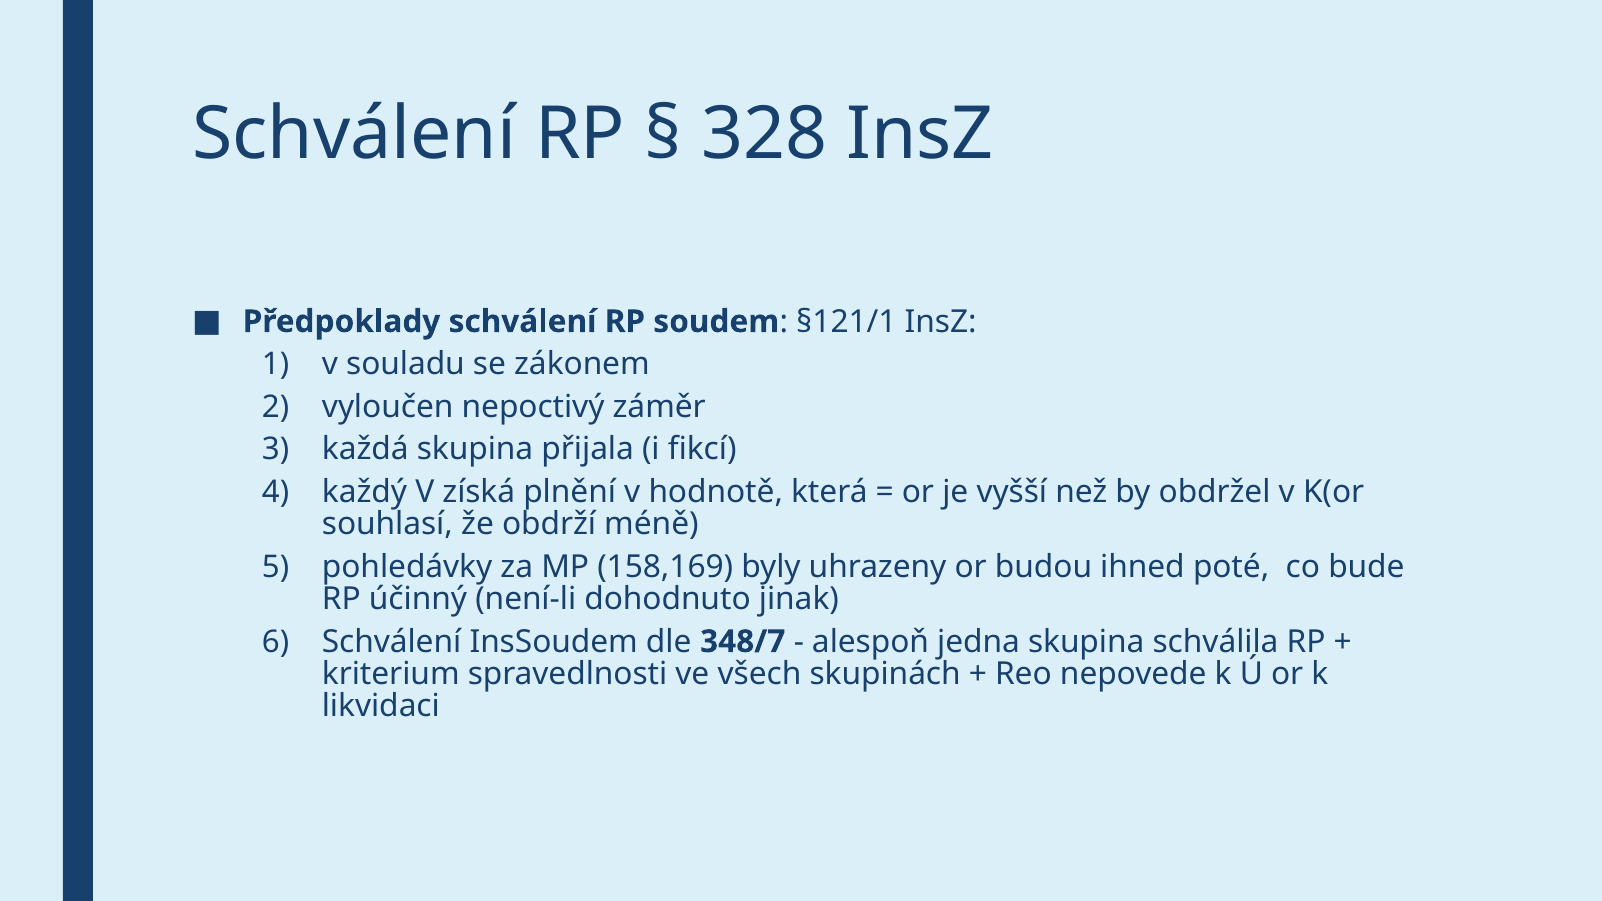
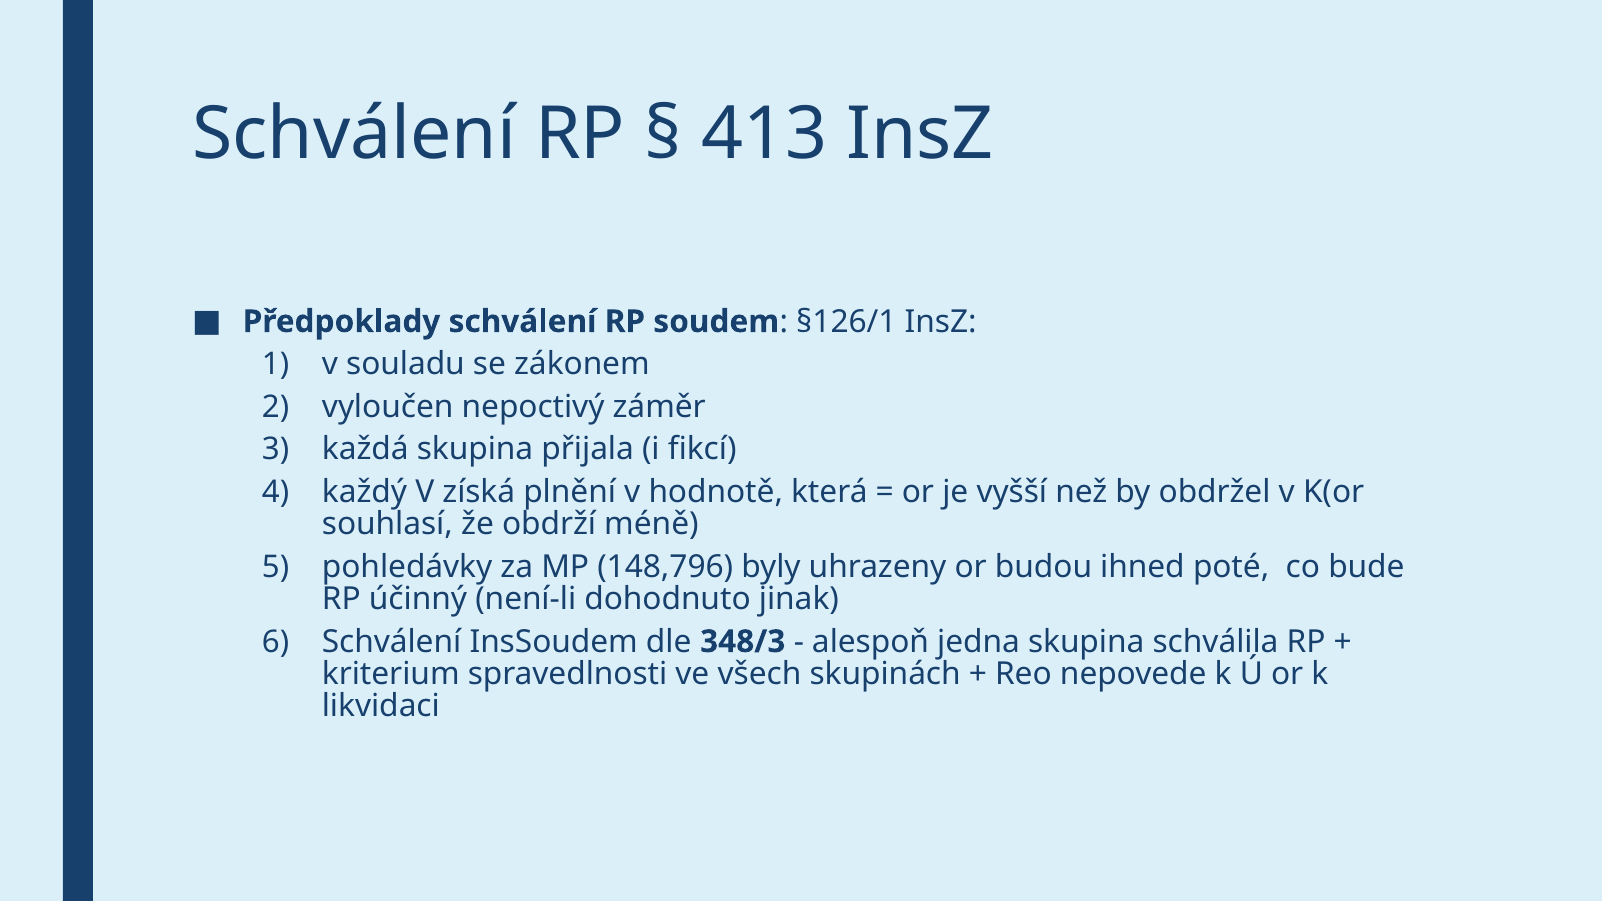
328: 328 -> 413 (764, 135)
§121/1: §121/1 -> §126/1 (846, 322)
158,169: 158,169 -> 148,796 (665, 567)
348/7: 348/7 -> 348/3 (743, 642)
